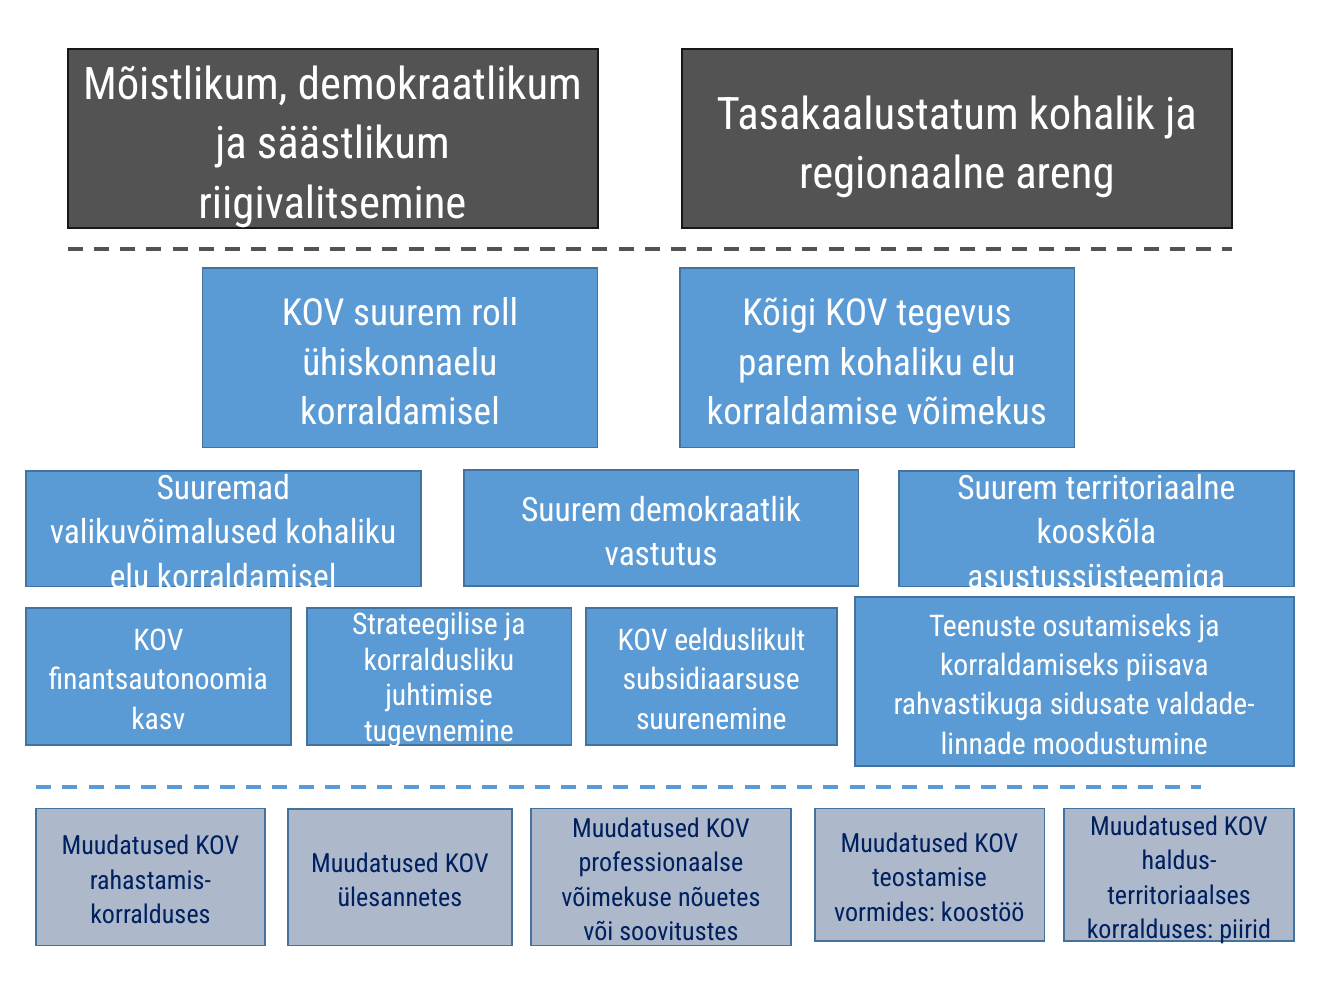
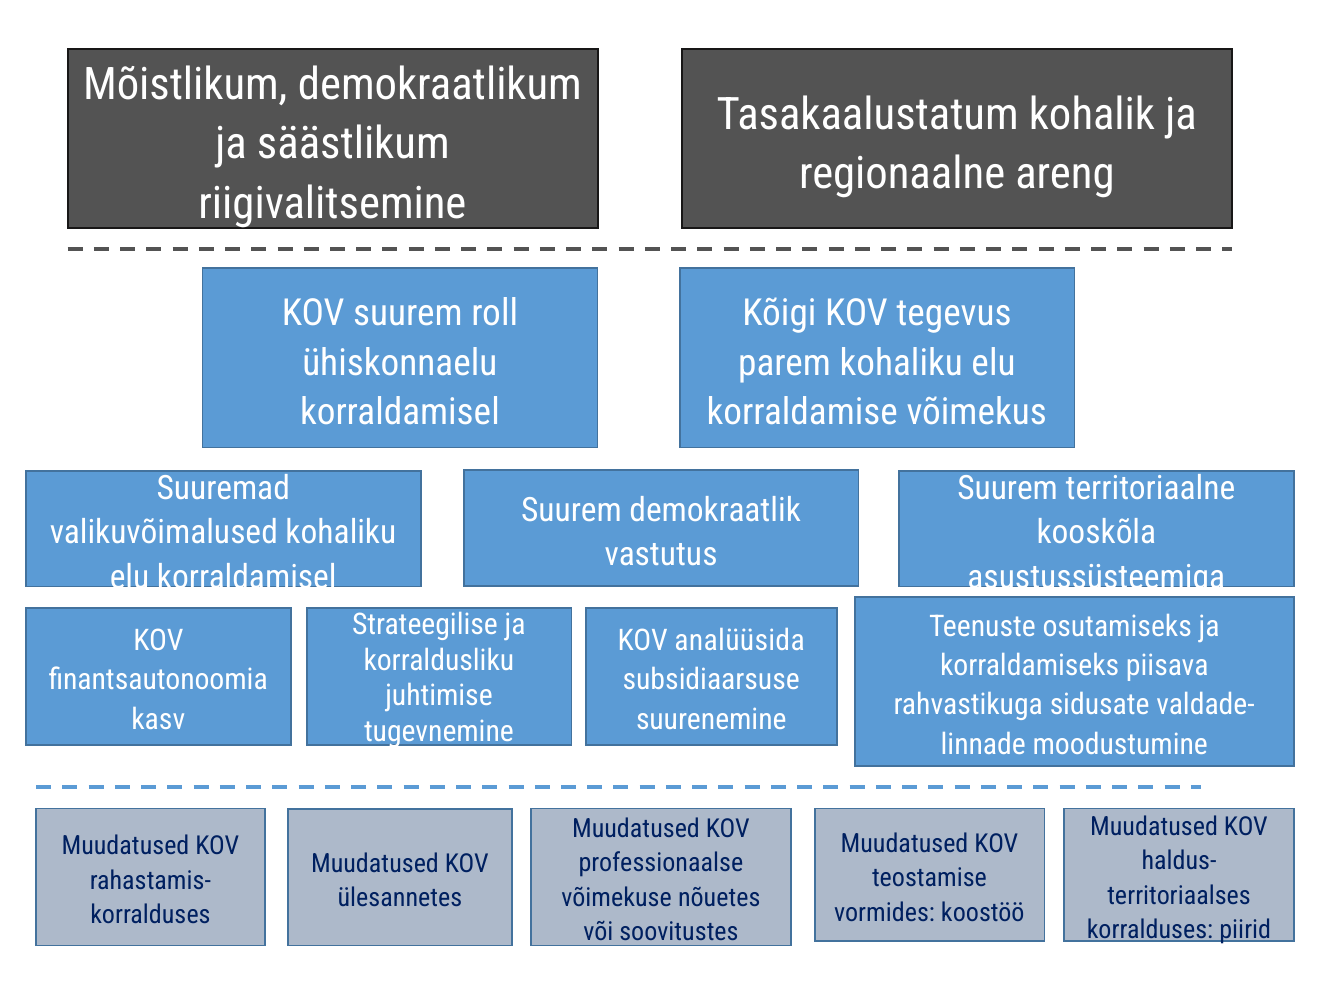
eelduslikult: eelduslikult -> analüüsida (740, 640)
